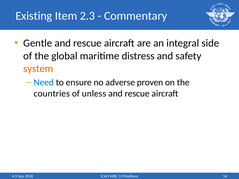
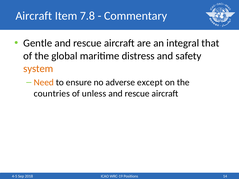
Existing: Existing -> Aircraft (34, 16)
2.3: 2.3 -> 7.8 (87, 16)
side: side -> that (210, 43)
Need colour: blue -> orange (44, 82)
proven: proven -> except (150, 82)
